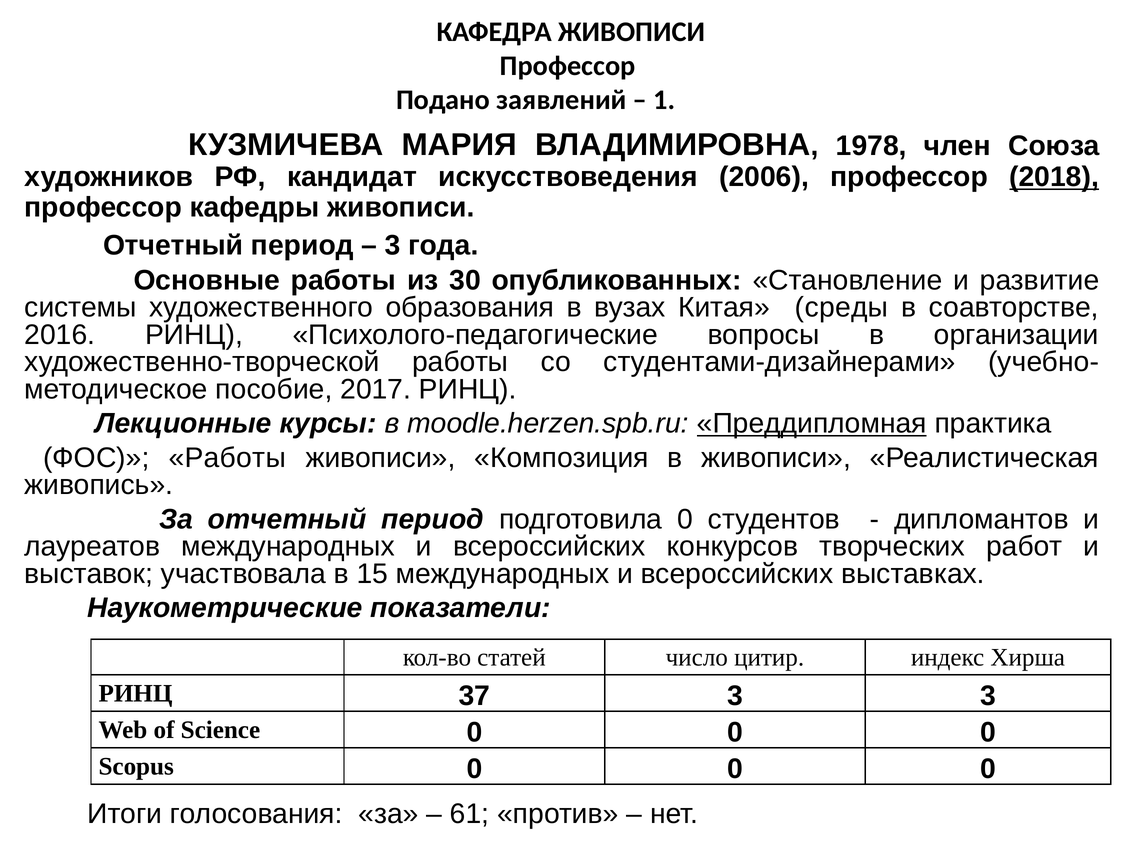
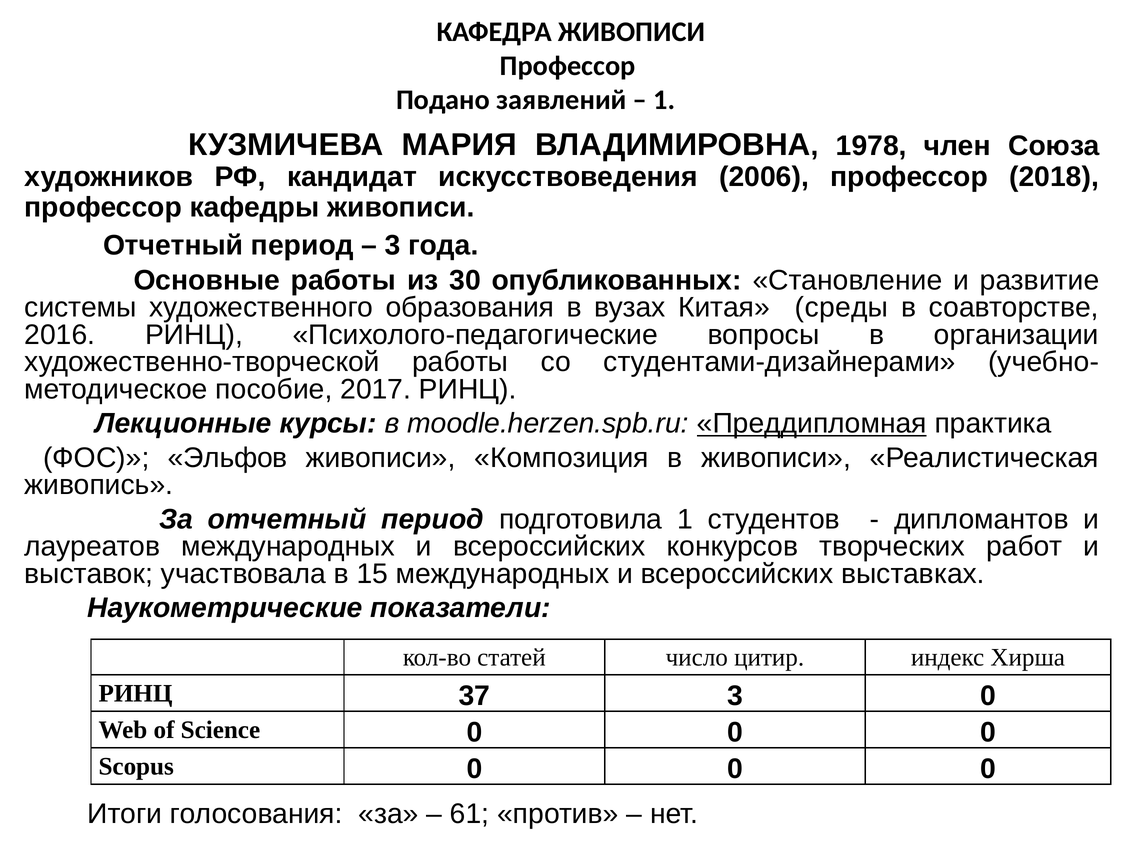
2018 underline: present -> none (1054, 177)
ФОС Работы: Работы -> Эльфов (228, 458)
подготовила 0: 0 -> 1 (685, 519)
3 3: 3 -> 0 (988, 696)
